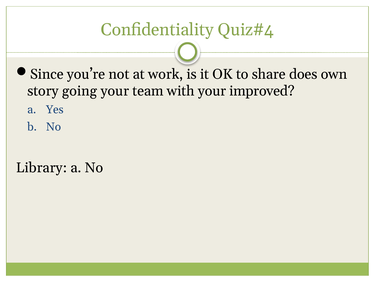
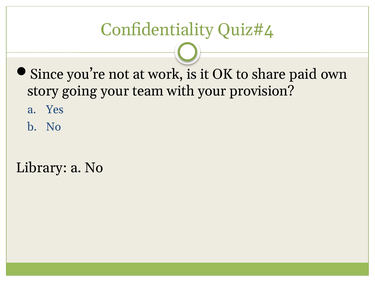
does: does -> paid (303, 74)
improved: improved -> provision (262, 91)
